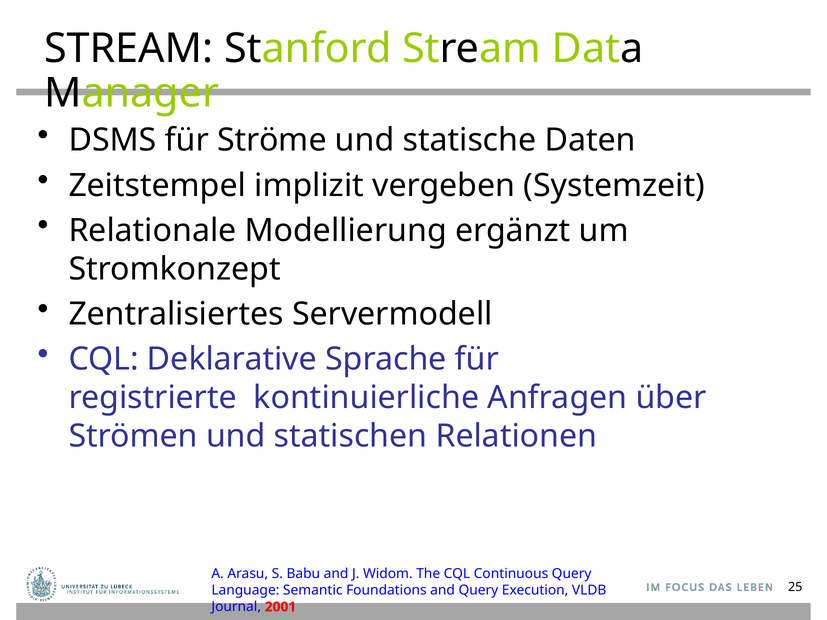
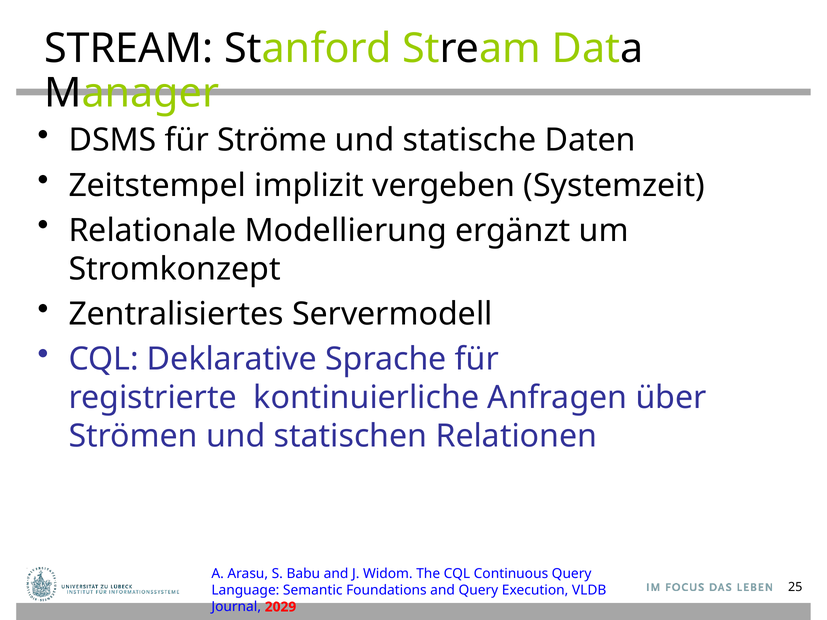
2001: 2001 -> 2029 (280, 607)
